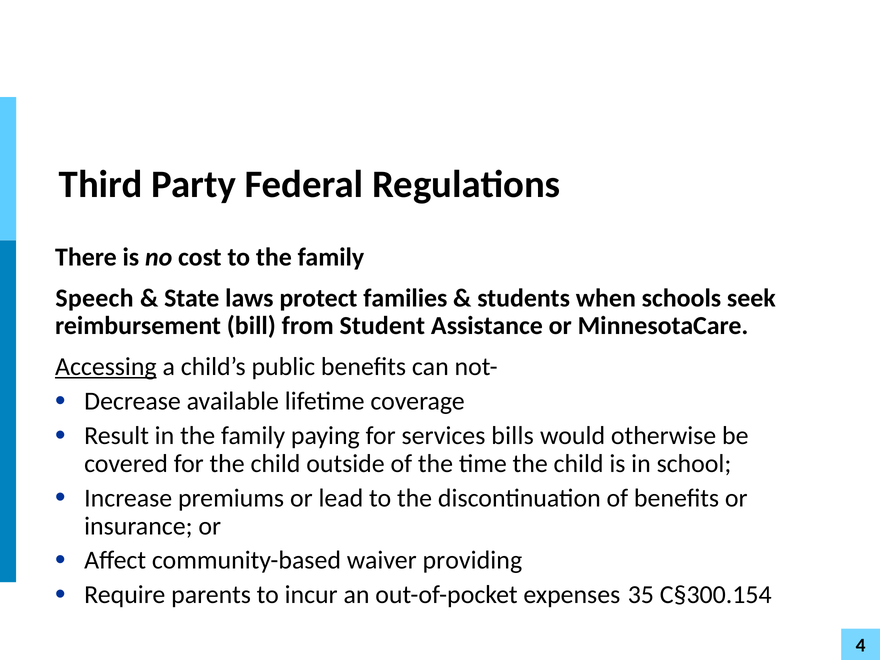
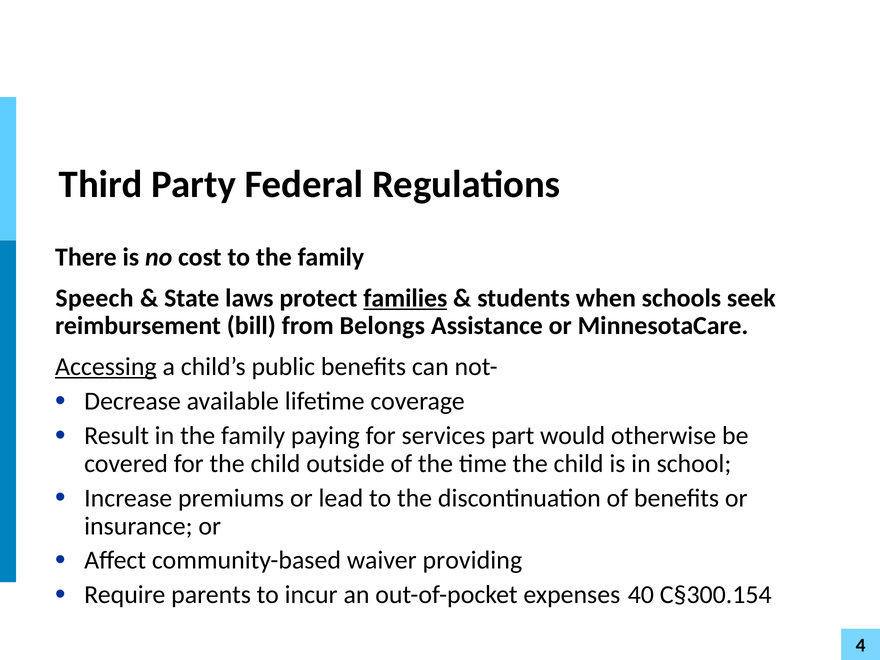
families underline: none -> present (405, 298)
Student: Student -> Belongs (382, 326)
bills: bills -> part (513, 436)
35: 35 -> 40 (641, 595)
